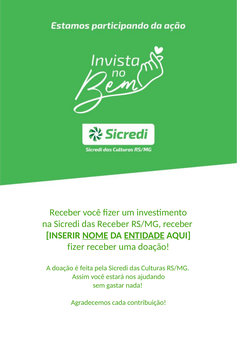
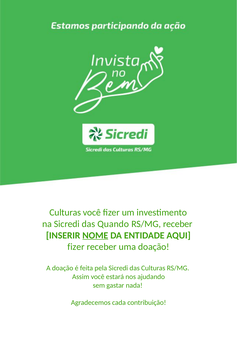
Receber: Receber -> Culturas (65, 213)
das Receber: Receber -> Quando (113, 224)
ENTIDADE underline: present -> none (144, 236)
